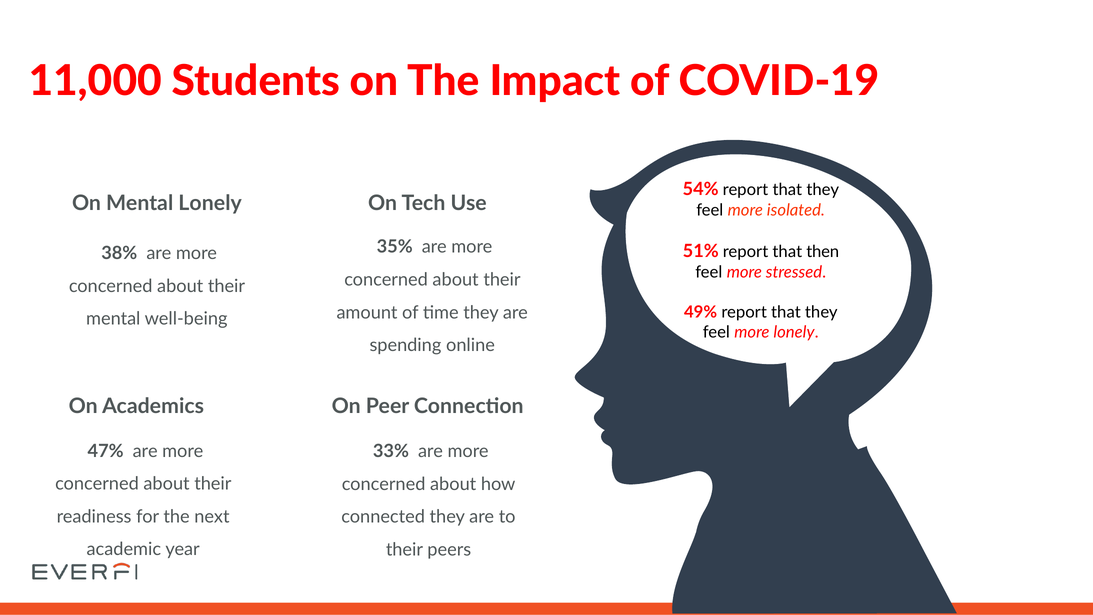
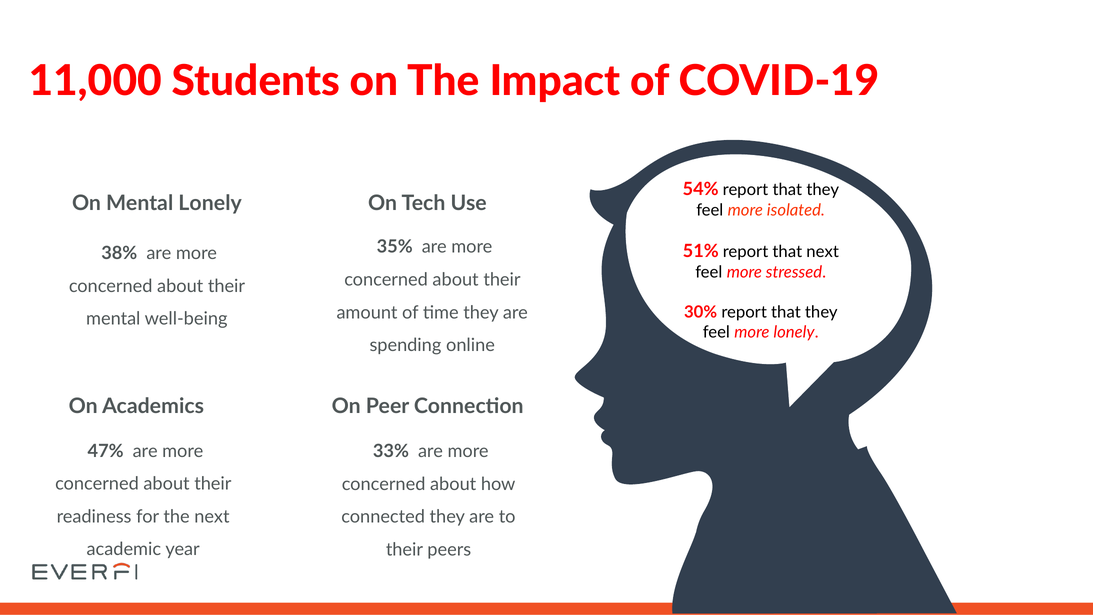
that then: then -> next (823, 252)
49%: 49% -> 30% (701, 312)
